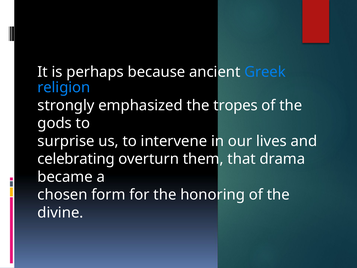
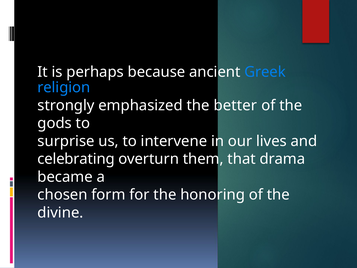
tropes: tropes -> better (235, 105)
